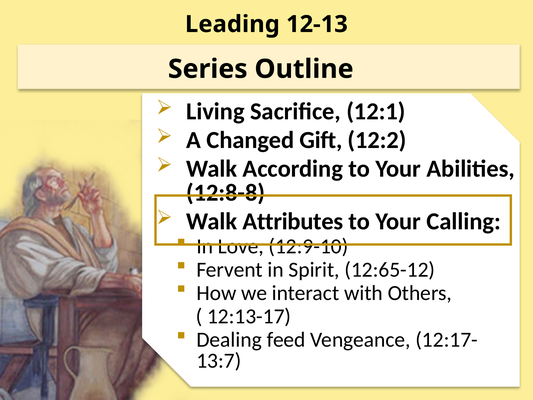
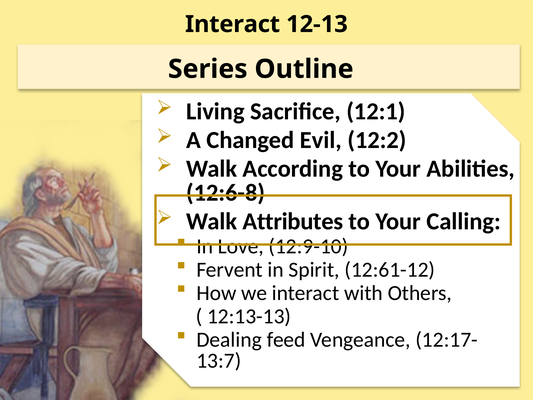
Leading: Leading -> Interact (233, 24)
Gift: Gift -> Evil (321, 140)
12:8-8: 12:8-8 -> 12:6-8 (226, 193)
12:65-12: 12:65-12 -> 12:61-12 (390, 270)
12:13-17: 12:13-17 -> 12:13-13 (249, 316)
